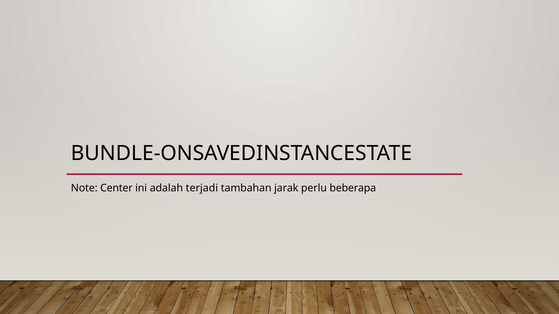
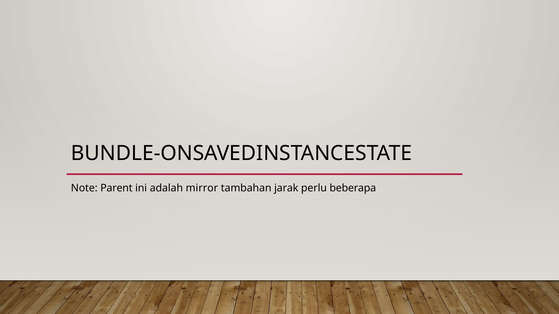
Center: Center -> Parent (116, 188)
terjadi: terjadi -> mirror (202, 188)
